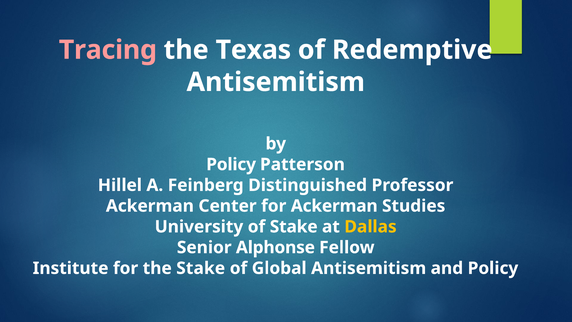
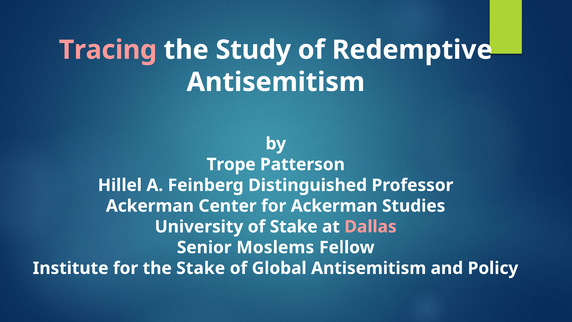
Texas: Texas -> Study (253, 50)
Policy: Policy -> Trope (231, 164)
Dallas colour: yellow -> pink (370, 227)
Alphonse: Alphonse -> Moslems (275, 247)
